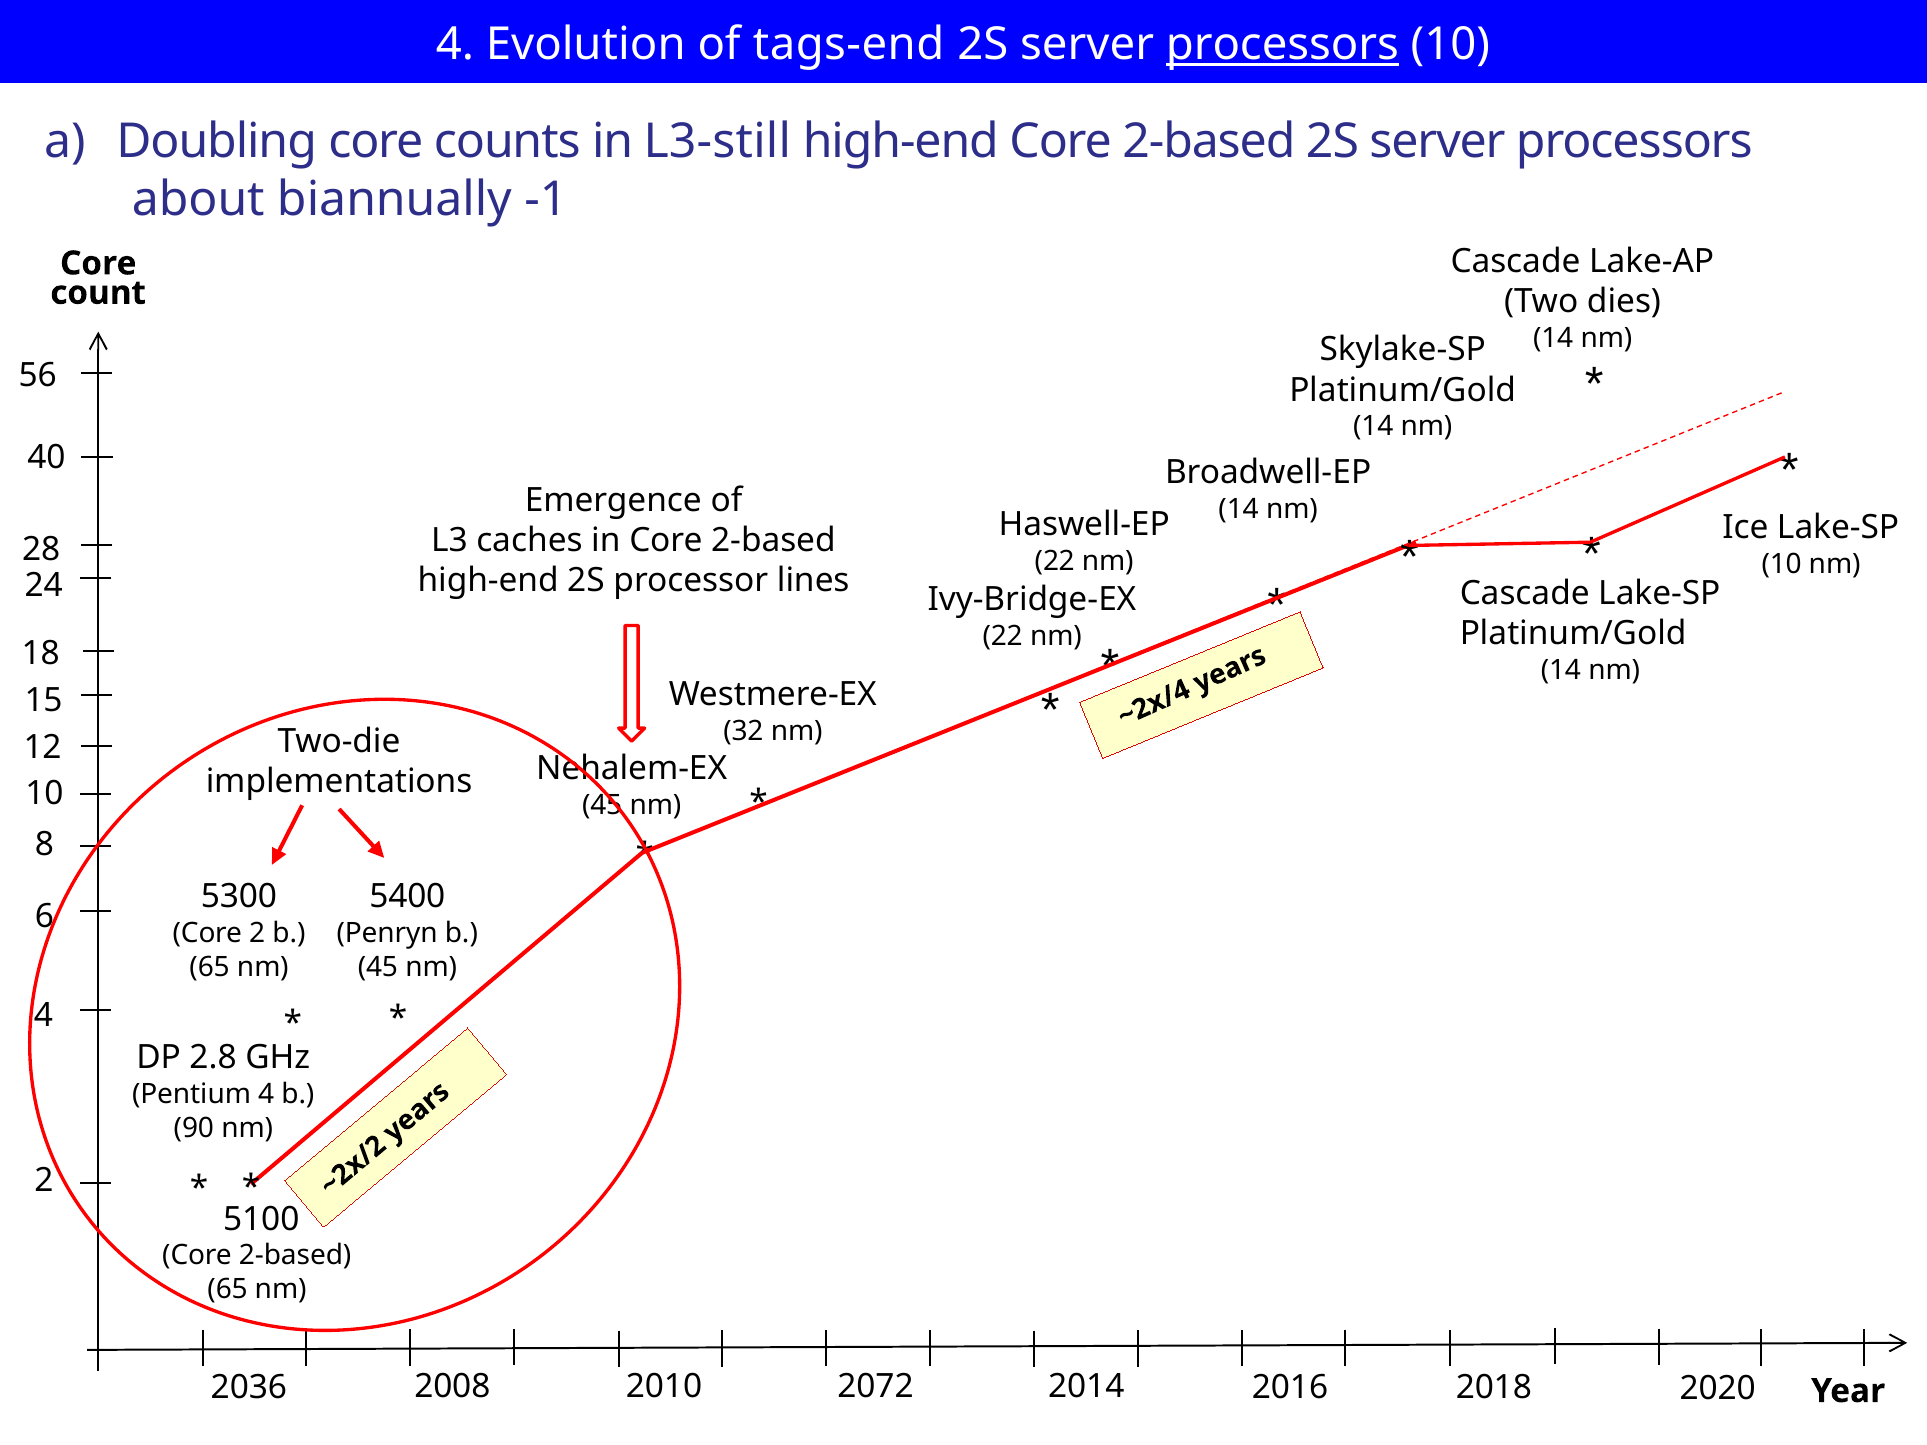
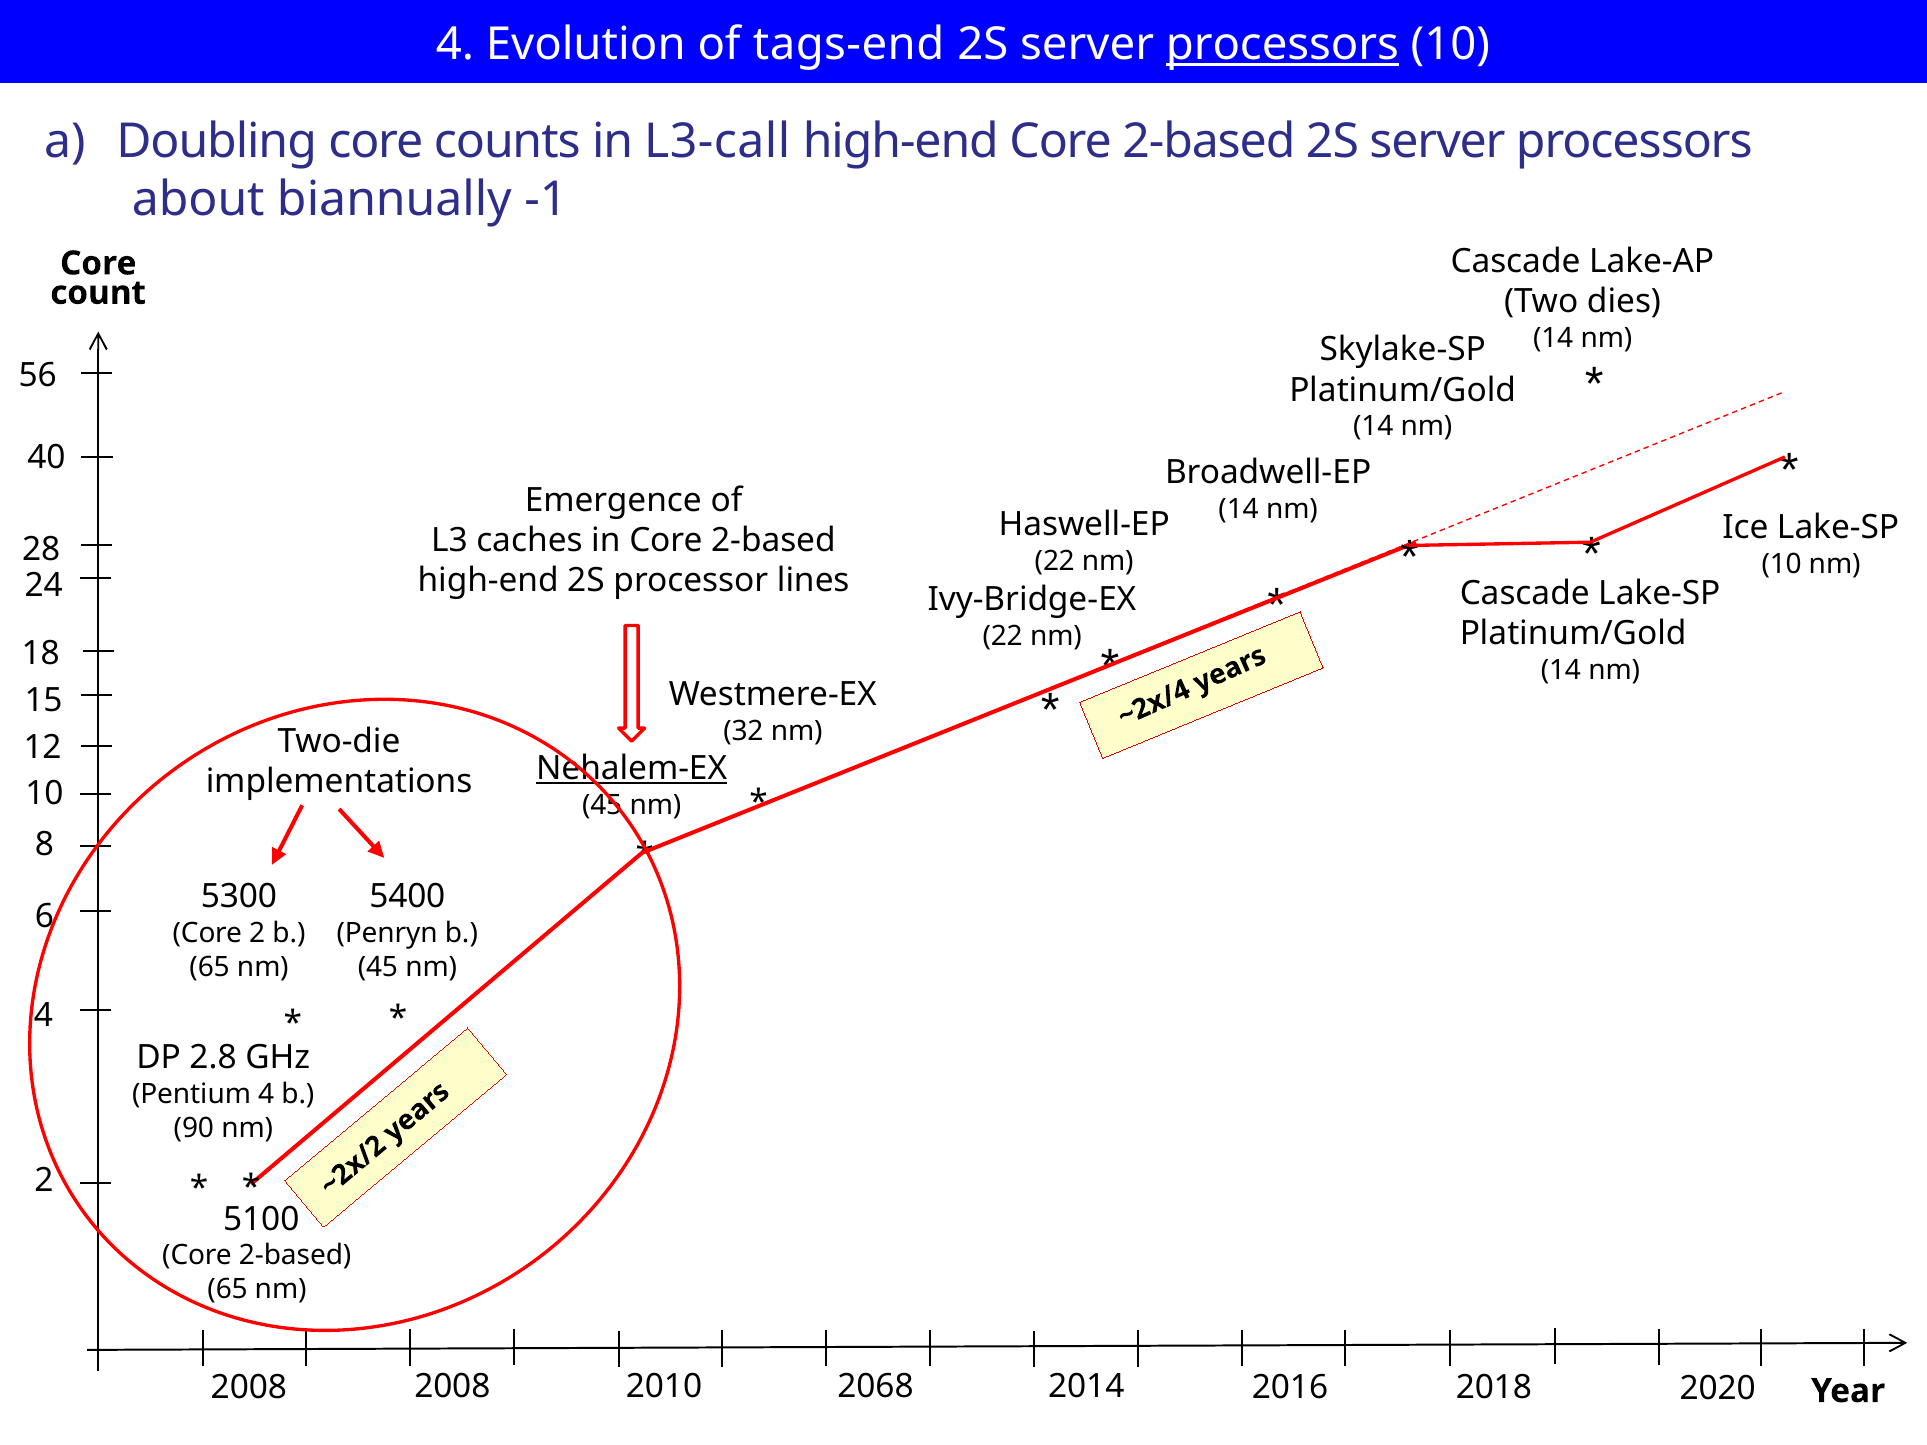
L3-still: L3-still -> L3-call (717, 142)
Nehalem-EX underline: none -> present (632, 769)
2036: 2036 -> 2008 (249, 1388)
2072: 2072 -> 2068 (876, 1387)
